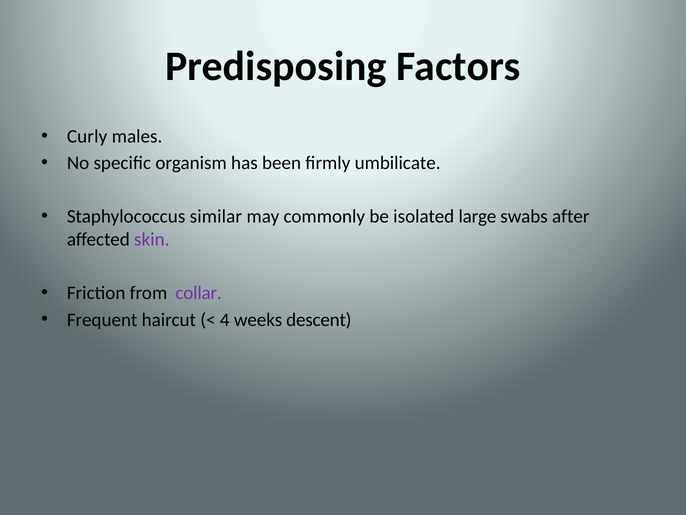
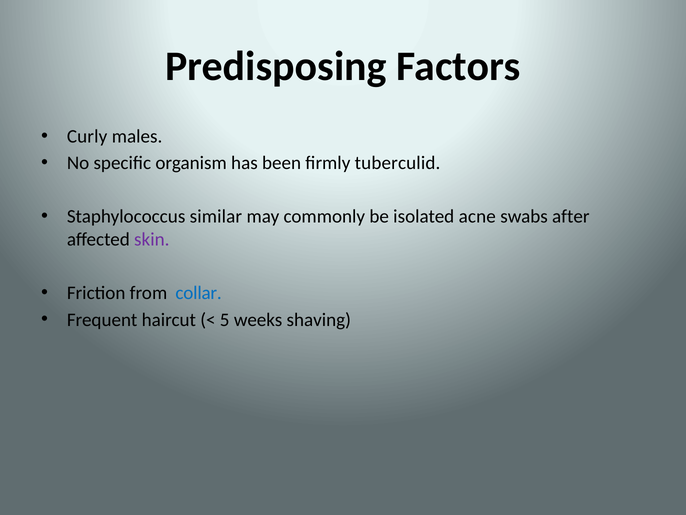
umbilicate: umbilicate -> tuberculid (398, 163)
large: large -> acne (477, 216)
collar colour: purple -> blue (199, 293)
4: 4 -> 5 (225, 319)
descent: descent -> shaving (319, 319)
